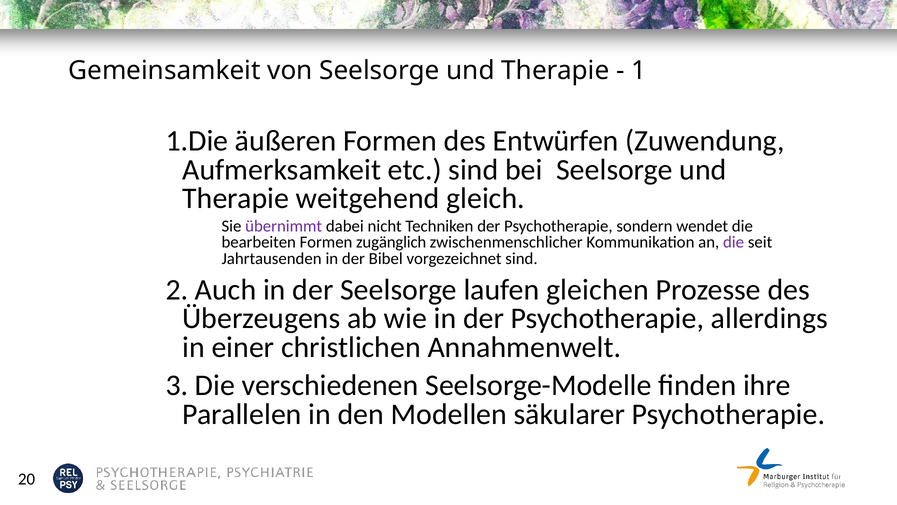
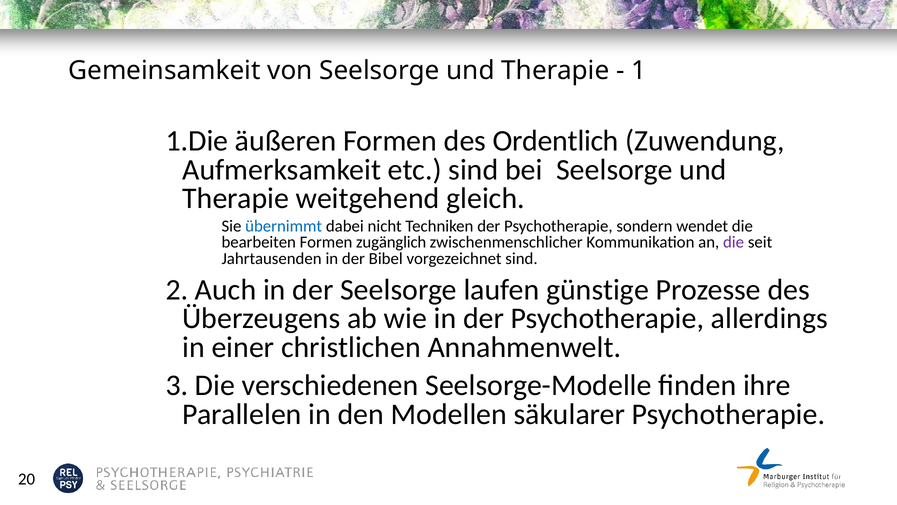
Entwürfen: Entwürfen -> Ordentlich (556, 141)
übernimmt colour: purple -> blue (284, 226)
gleichen: gleichen -> günstige (598, 290)
